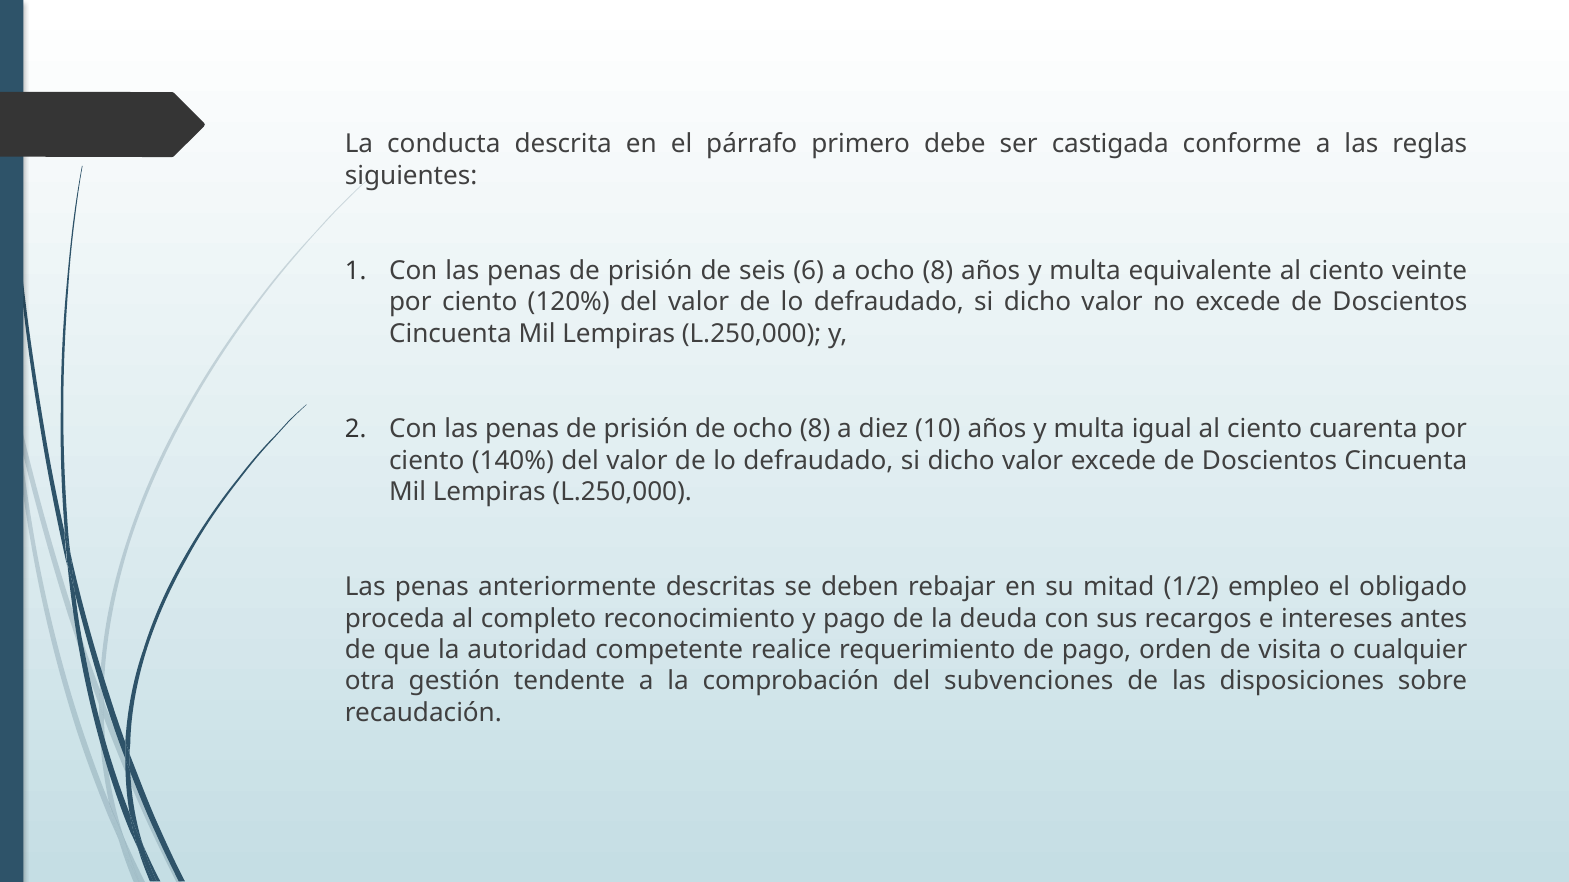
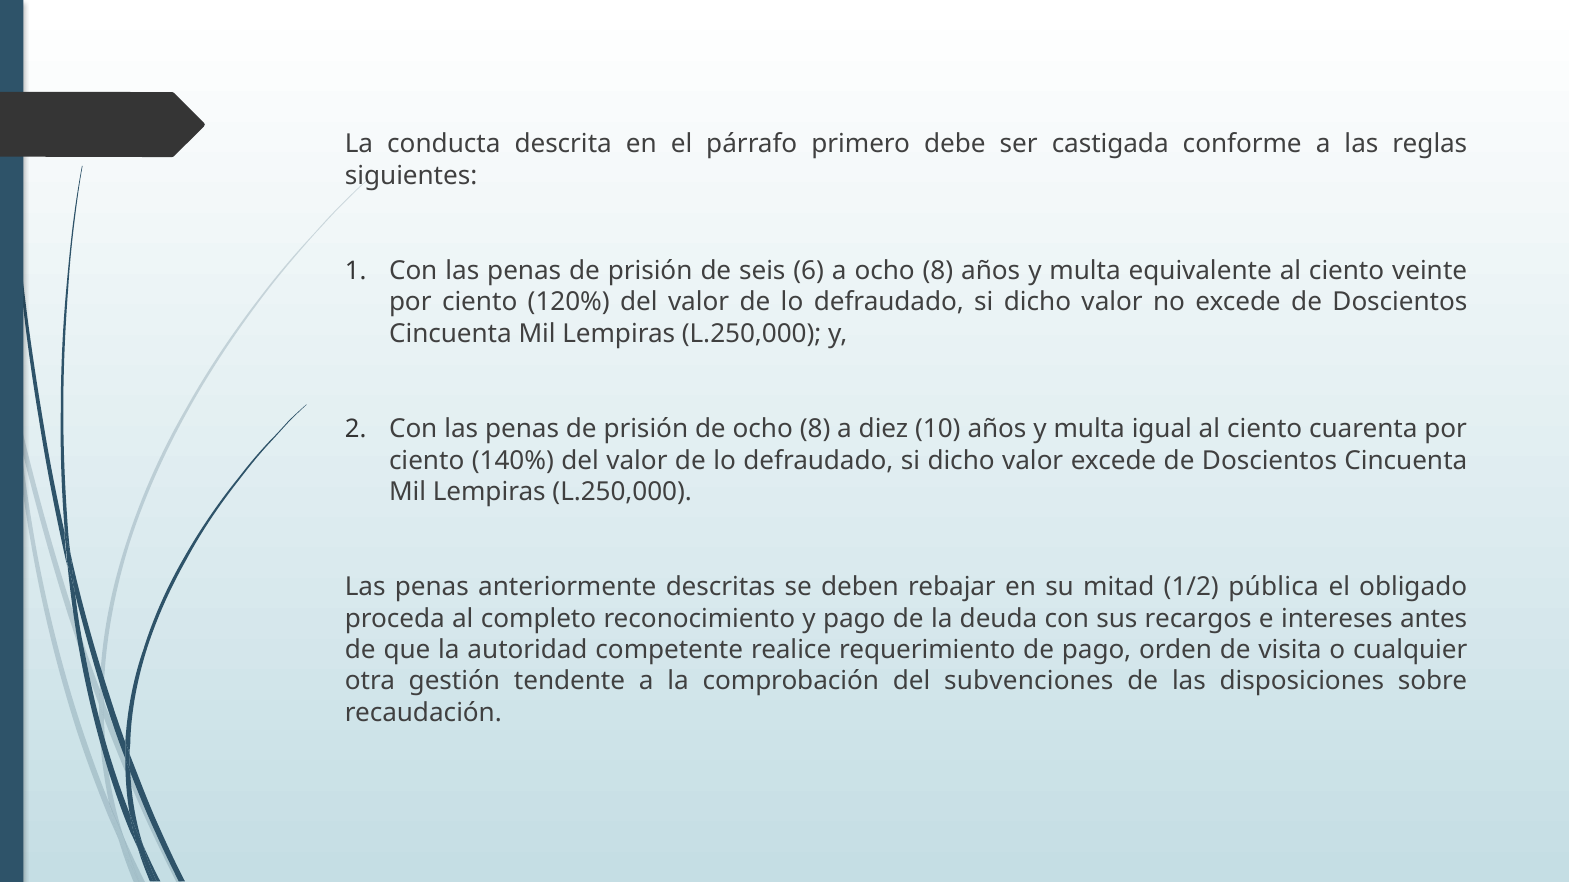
empleo: empleo -> pública (1274, 588)
